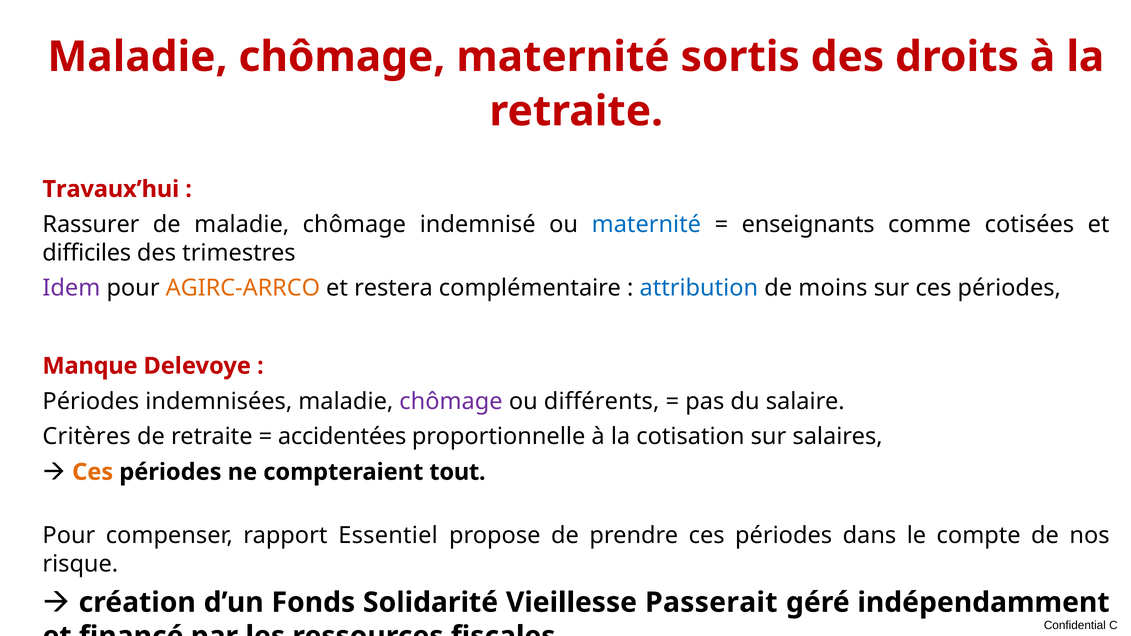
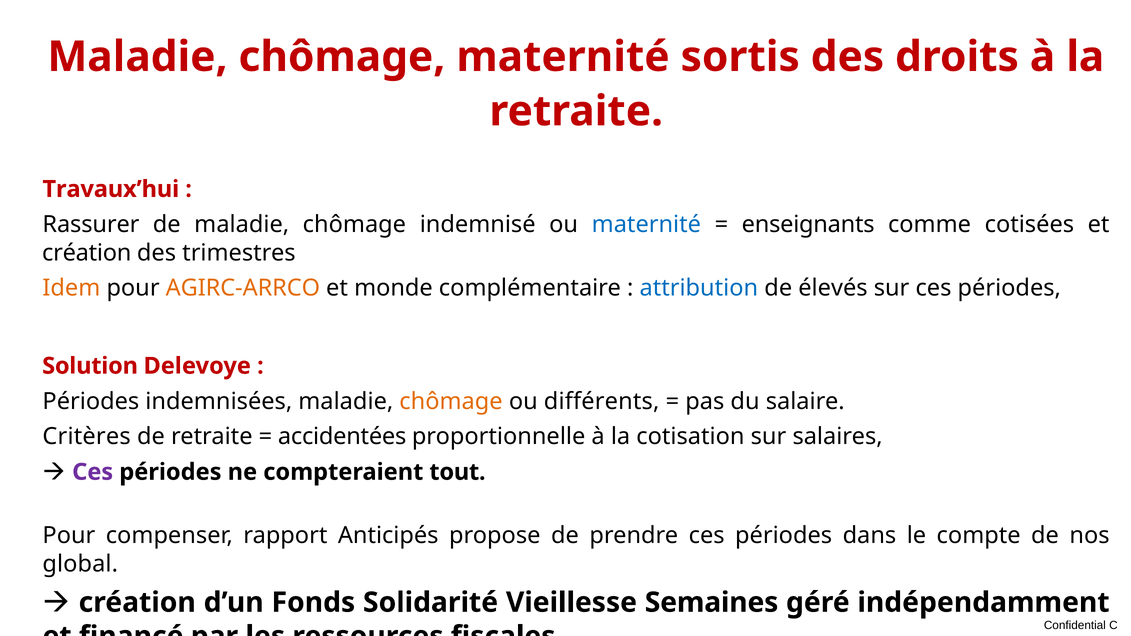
difficiles: difficiles -> création (87, 253)
Idem colour: purple -> orange (71, 288)
restera: restera -> monde (393, 288)
moins: moins -> élevés (833, 288)
Manque: Manque -> Solution (90, 366)
chômage colour: purple -> orange (451, 401)
Ces colour: orange -> purple (93, 472)
Essentiel: Essentiel -> Anticipés (388, 536)
risque: risque -> global (80, 564)
Passerait: Passerait -> Semaines (712, 603)
